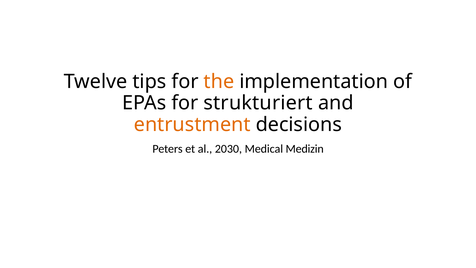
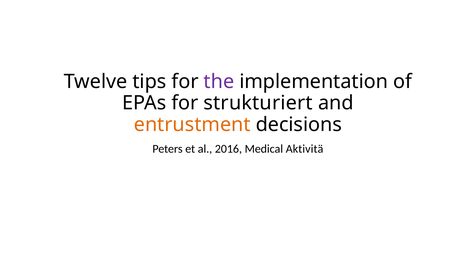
the colour: orange -> purple (219, 82)
2030: 2030 -> 2016 (228, 149)
Medizin: Medizin -> Aktivitä (305, 149)
